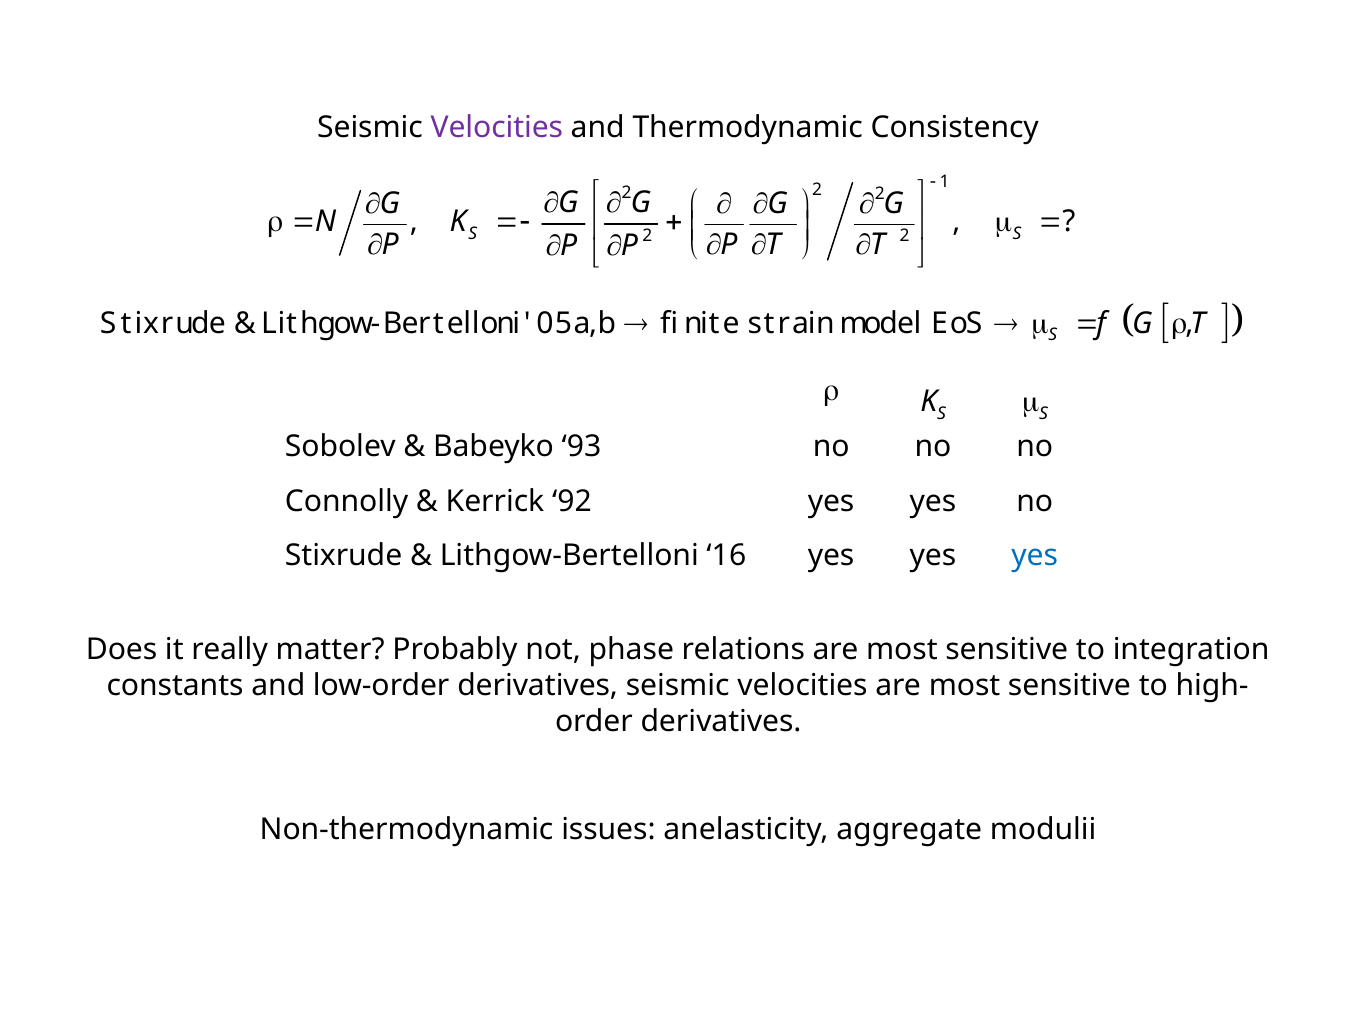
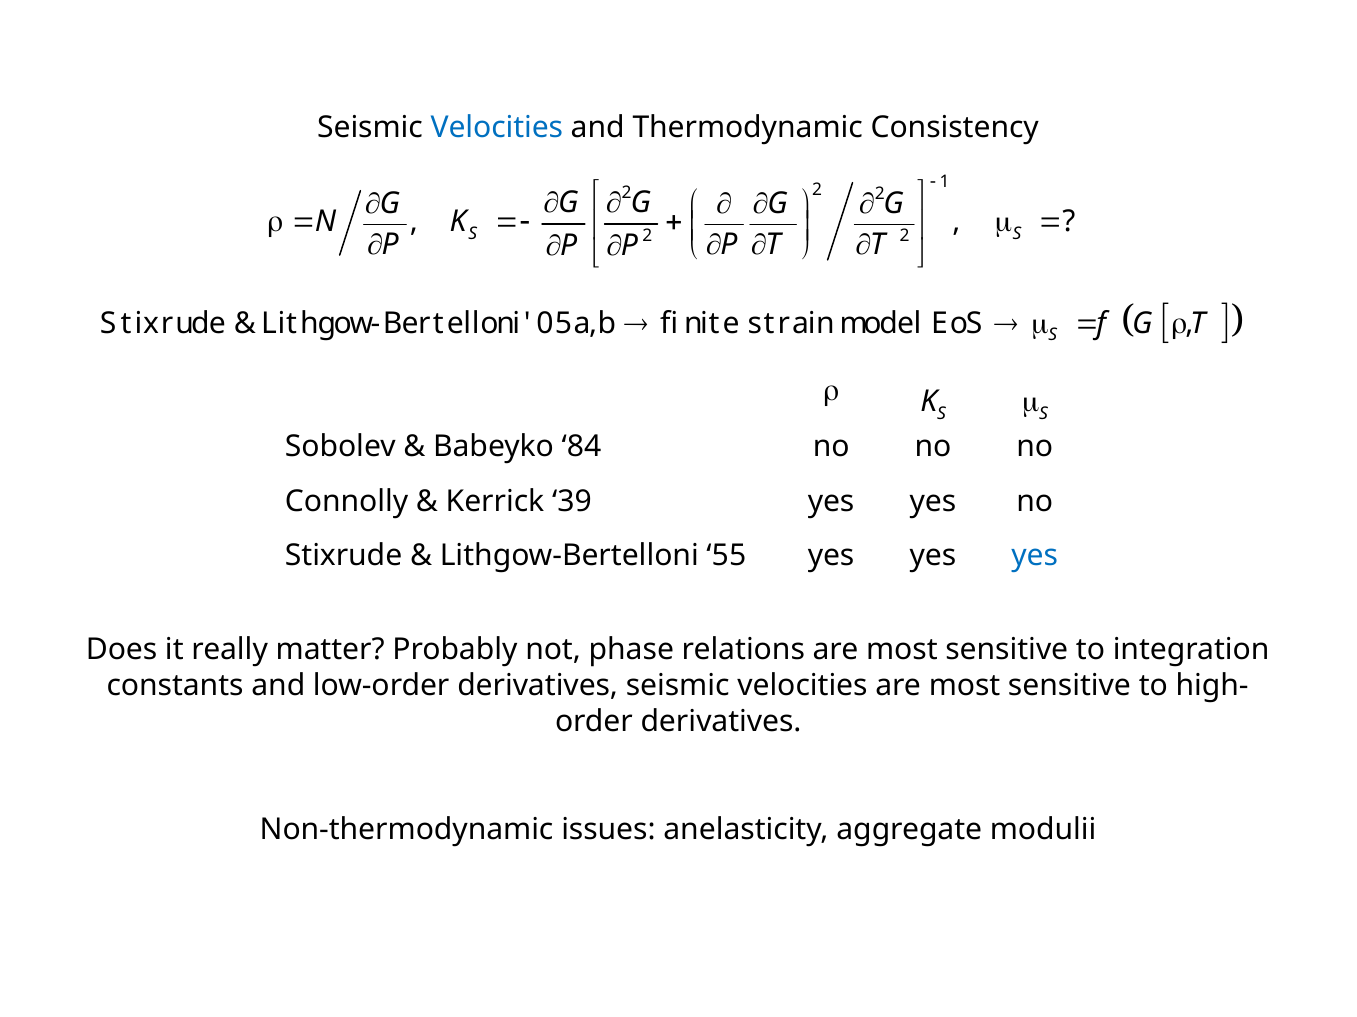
Velocities colour: purple -> blue (497, 128)
93: 93 -> 84 (581, 447)
92: 92 -> 39 (572, 502)
16: 16 -> 55 (726, 556)
